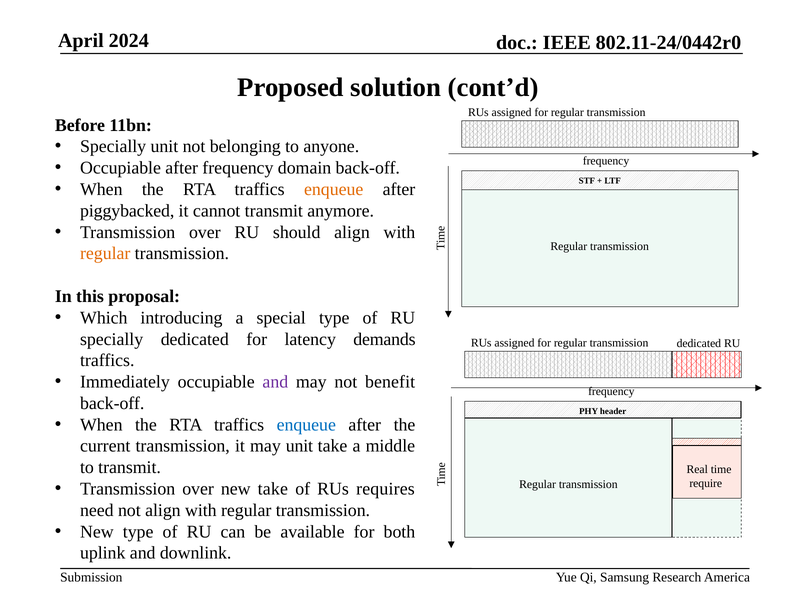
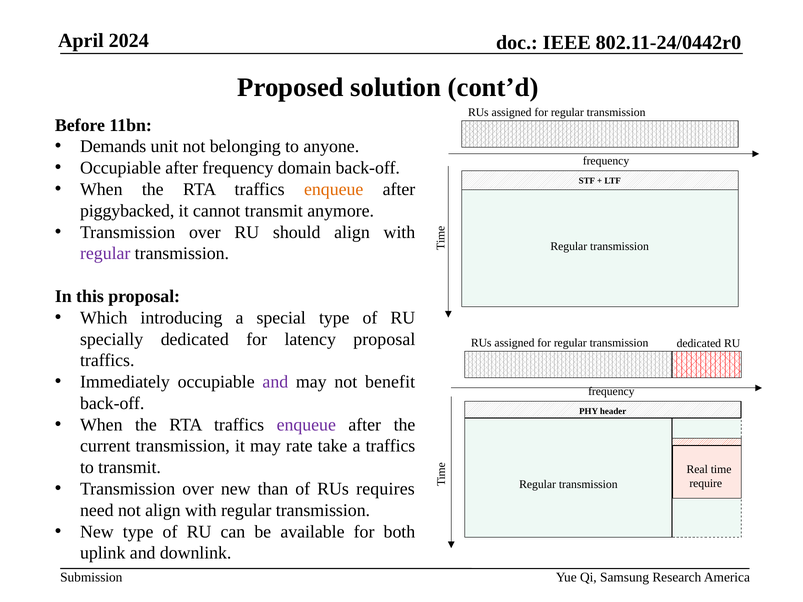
Specially: Specially -> Demands (113, 147)
regular colour: orange -> purple (105, 254)
latency demands: demands -> proposal (384, 339)
enqueue colour: blue -> purple (306, 425)
may unit: unit -> rate (299, 446)
a middle: middle -> traffics (390, 446)
new take: take -> than (273, 489)
